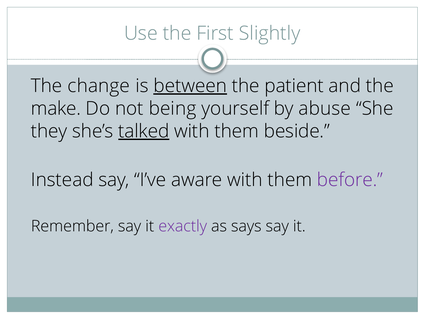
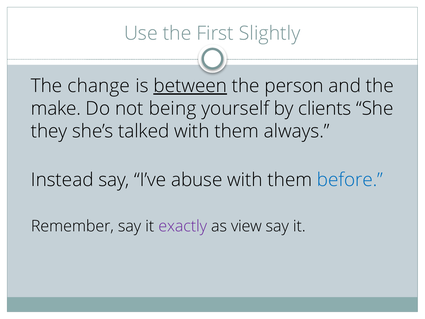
patient: patient -> person (294, 86)
abuse: abuse -> clients (325, 108)
talked underline: present -> none (144, 131)
beside: beside -> always (297, 131)
aware: aware -> abuse (197, 180)
before colour: purple -> blue (350, 180)
says: says -> view (246, 226)
